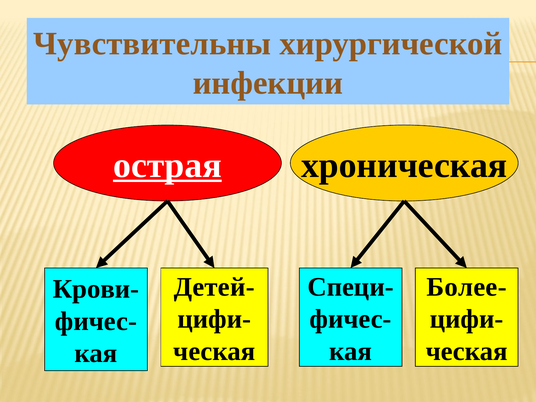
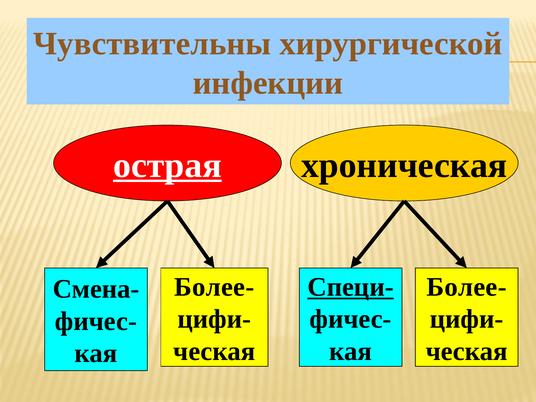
Детей-: Детей- -> Более- (214, 287)
Специ- underline: none -> present (351, 287)
Крови-: Крови- -> Смена- (96, 289)
